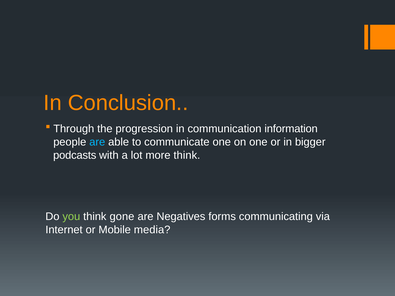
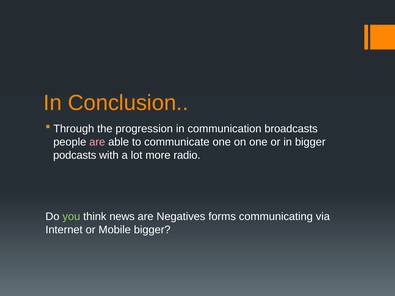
information: information -> broadcasts (291, 129)
are colour: light blue -> pink (97, 142)
more think: think -> radio (187, 155)
gone: gone -> news (122, 217)
Mobile media: media -> bigger (152, 230)
